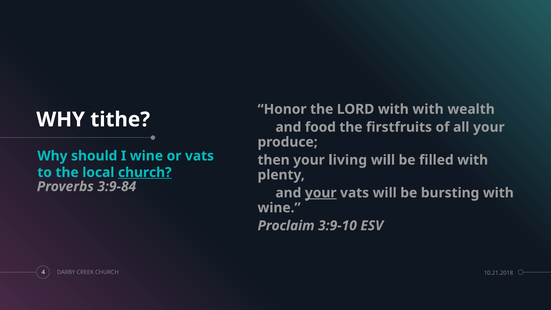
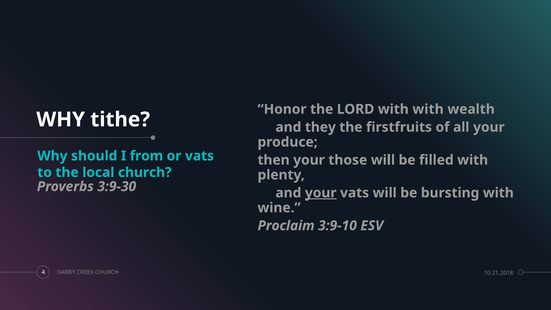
food: food -> they (320, 127)
I wine: wine -> from (146, 156)
living: living -> those (348, 160)
church underline: present -> none (145, 172)
3:9-84: 3:9-84 -> 3:9-30 (117, 187)
